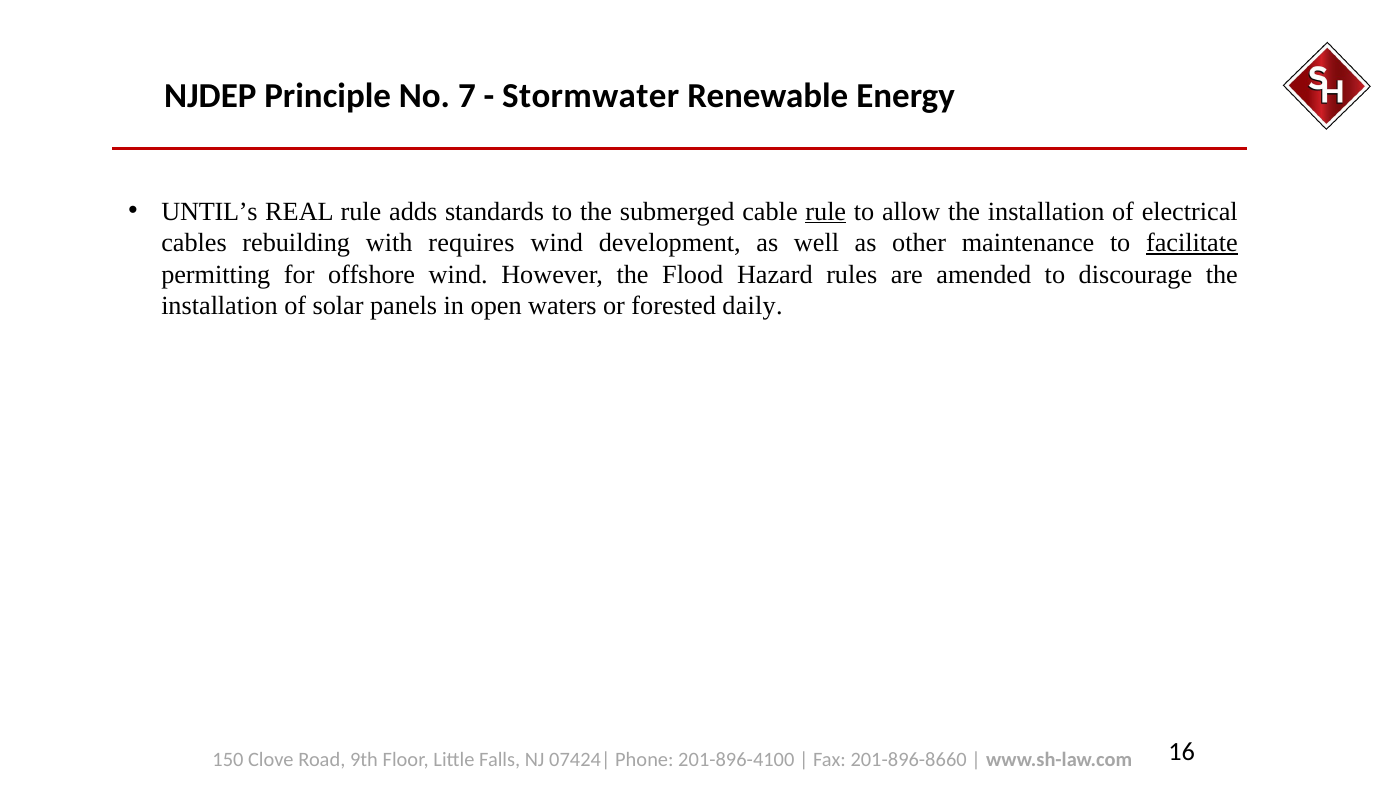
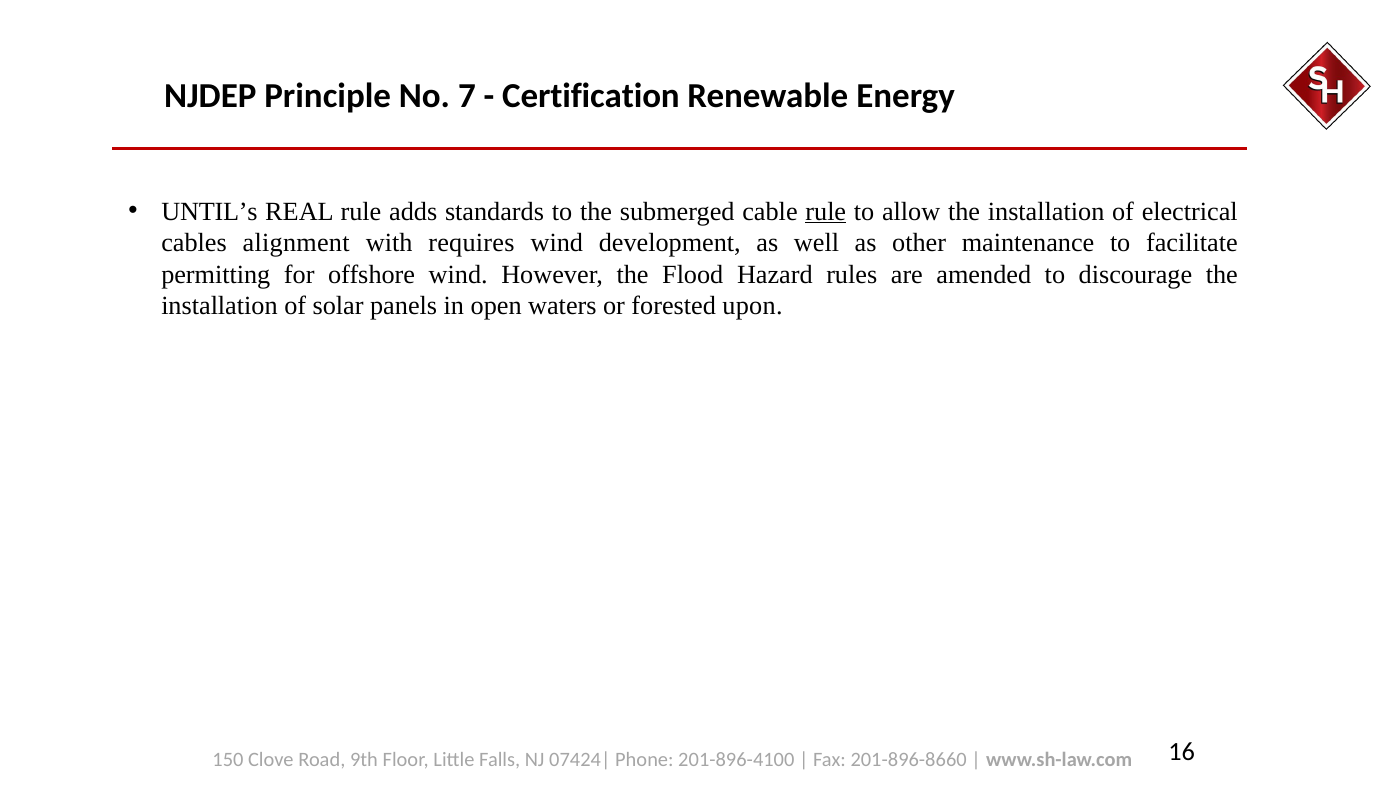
Stormwater: Stormwater -> Certification (591, 96)
rebuilding: rebuilding -> alignment (296, 243)
facilitate underline: present -> none (1192, 243)
daily: daily -> upon (753, 306)
